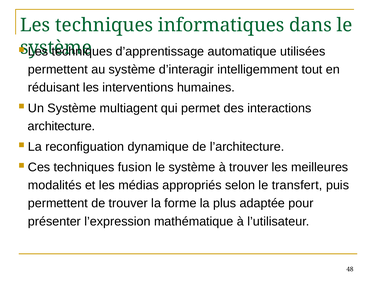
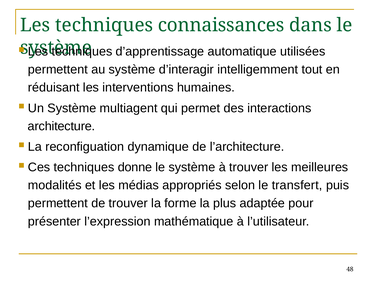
informatiques: informatiques -> connaissances (221, 25)
fusion: fusion -> donne (135, 167)
